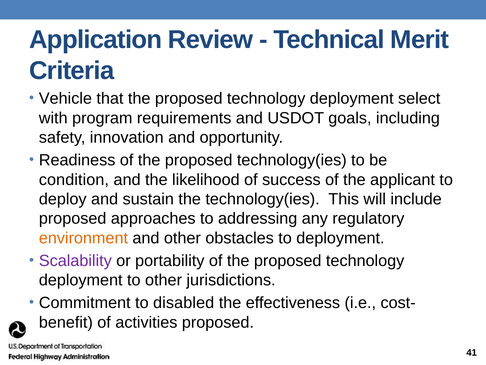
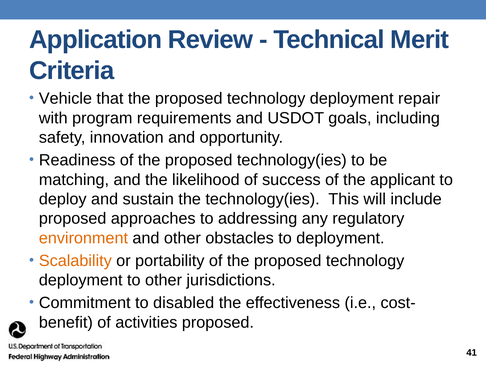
select: select -> repair (419, 98)
condition: condition -> matching (74, 179)
Scalability colour: purple -> orange (75, 260)
